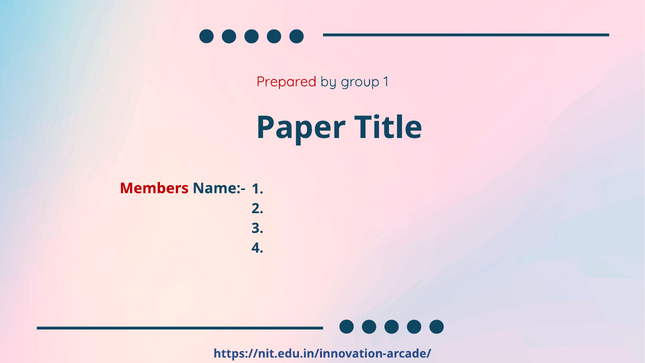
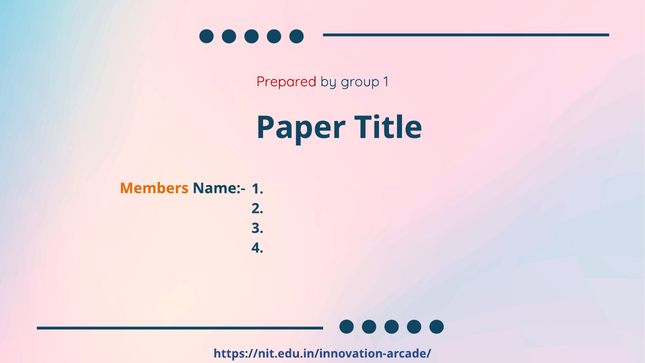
Members colour: red -> orange (154, 188)
